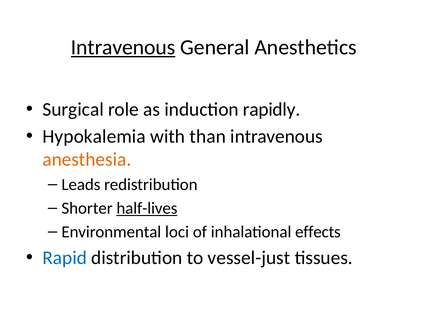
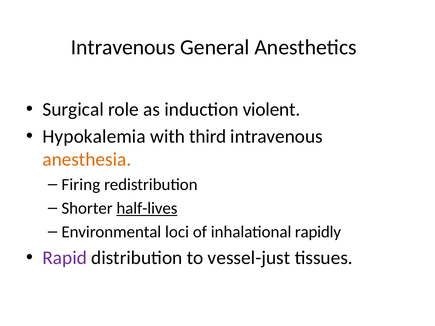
Intravenous underline: present -> none (123, 47)
rapidly: rapidly -> violent (272, 109)
than: than -> third (208, 136)
Leads: Leads -> Firing (81, 185)
effects: effects -> rapidly (318, 232)
Rapid colour: blue -> purple (65, 258)
